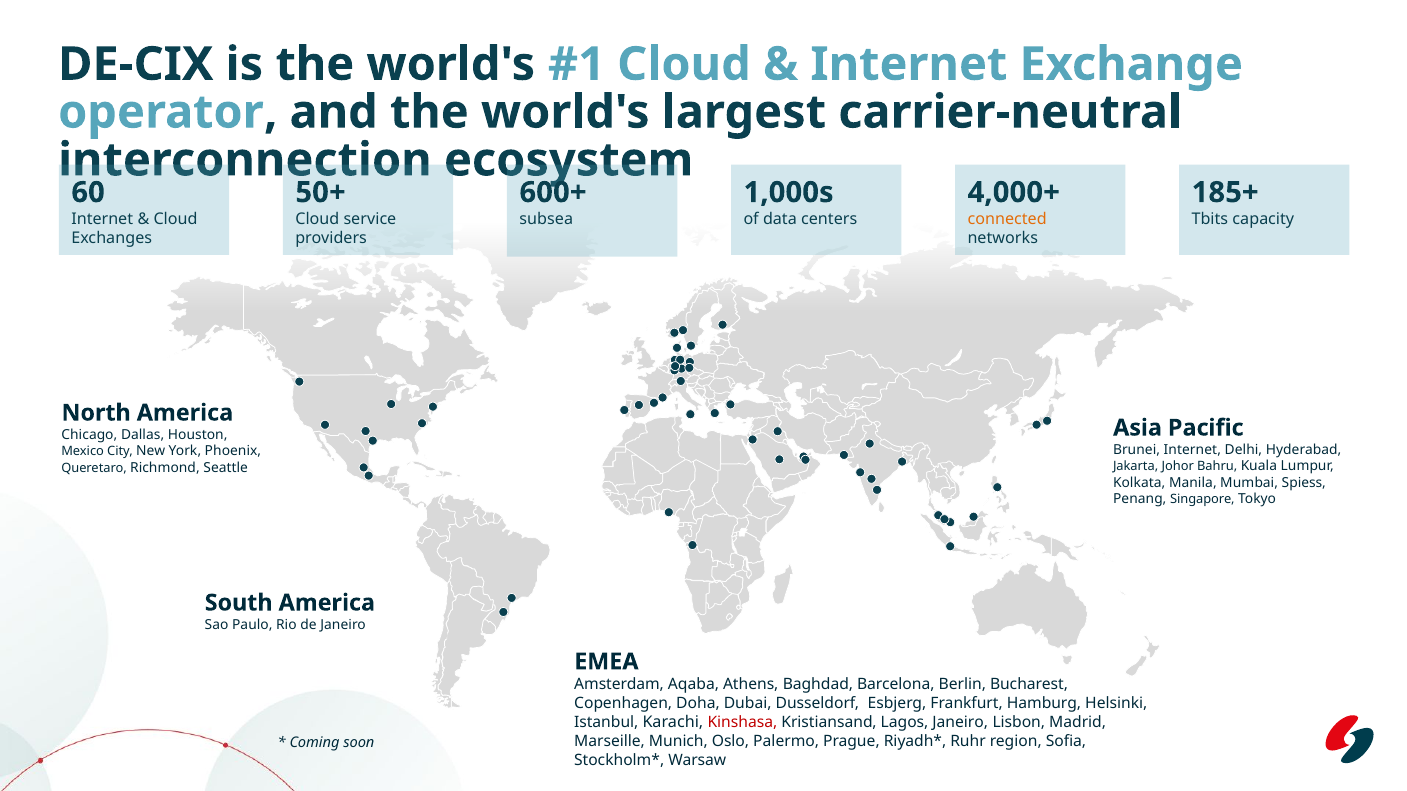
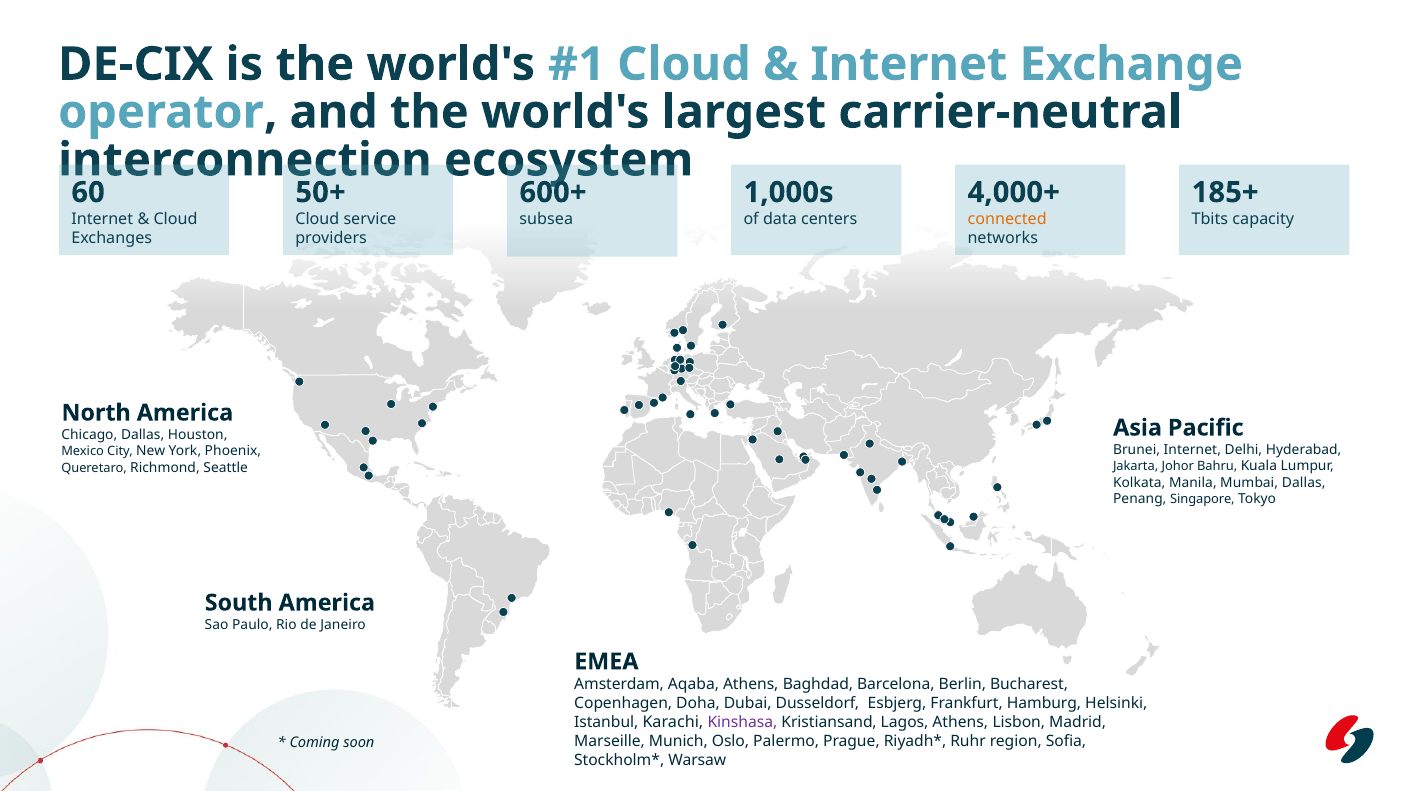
Mumbai Spiess: Spiess -> Dallas (1304, 483)
Kinshasa colour: red -> purple (742, 723)
Lagos Janeiro: Janeiro -> Athens (960, 723)
